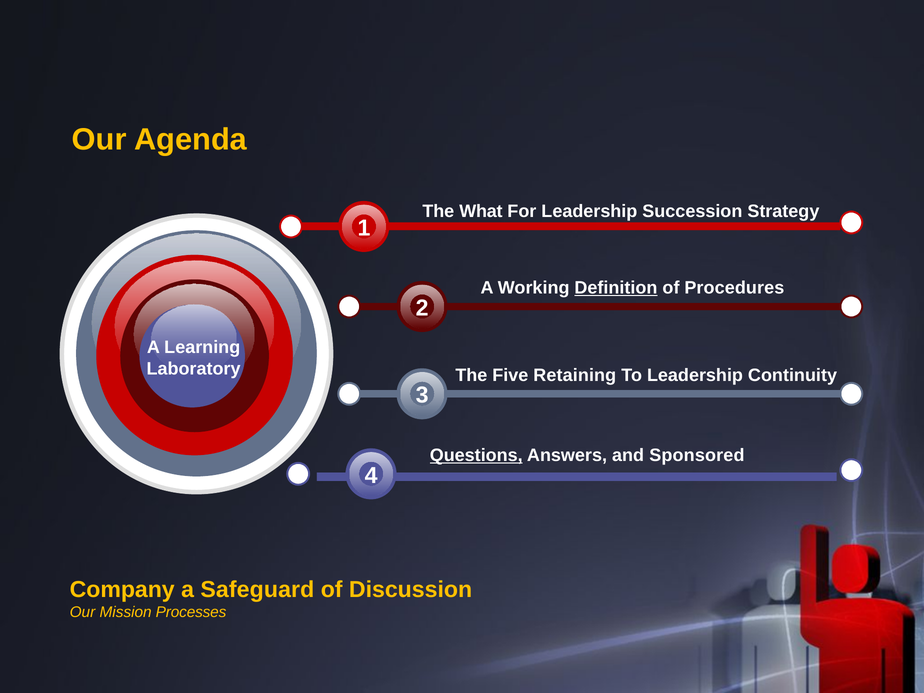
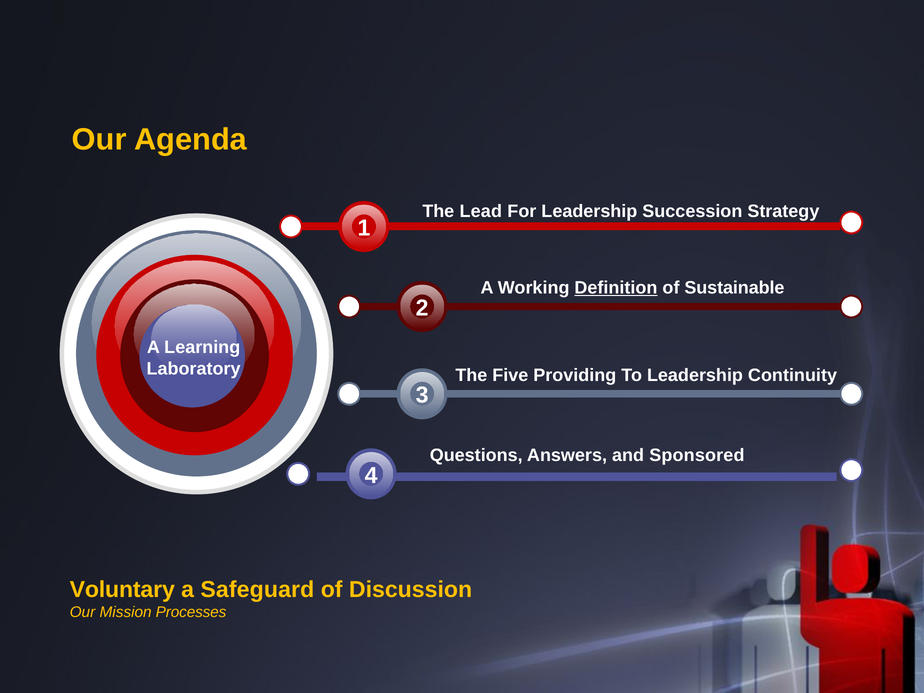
What: What -> Lead (481, 211)
Procedures: Procedures -> Sustainable (734, 288)
Retaining: Retaining -> Providing (575, 375)
Questions underline: present -> none (476, 455)
Company: Company -> Voluntary (122, 590)
